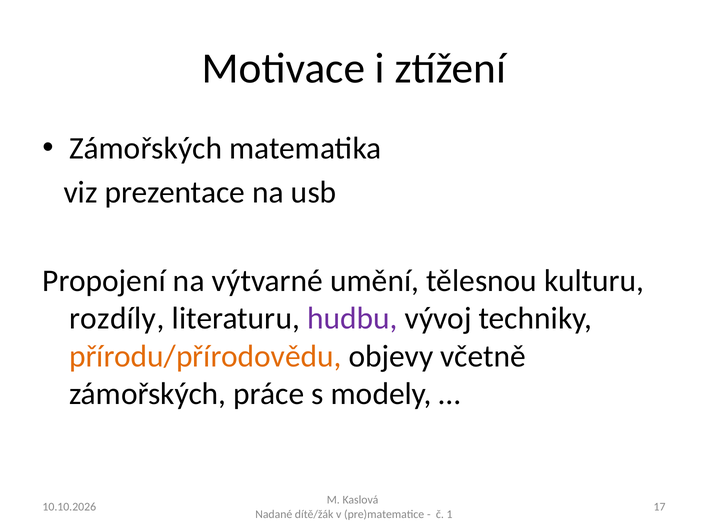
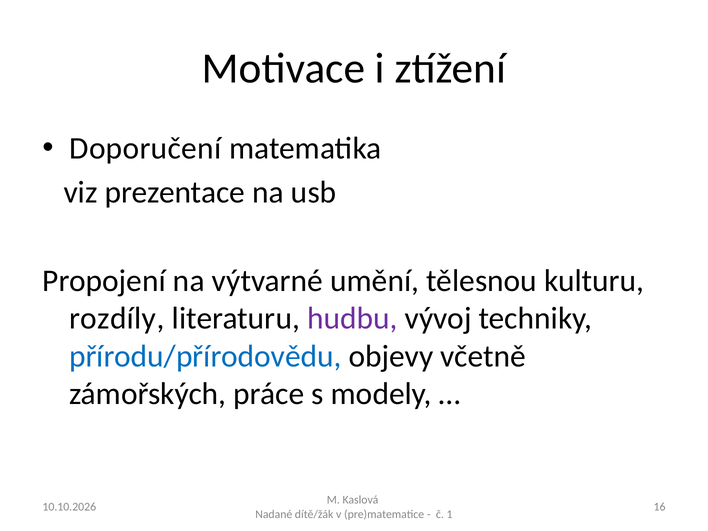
Zámořských: Zámořských -> Doporučení (145, 149)
přírodu/přírodovědu colour: orange -> blue (205, 356)
17: 17 -> 16 (660, 507)
